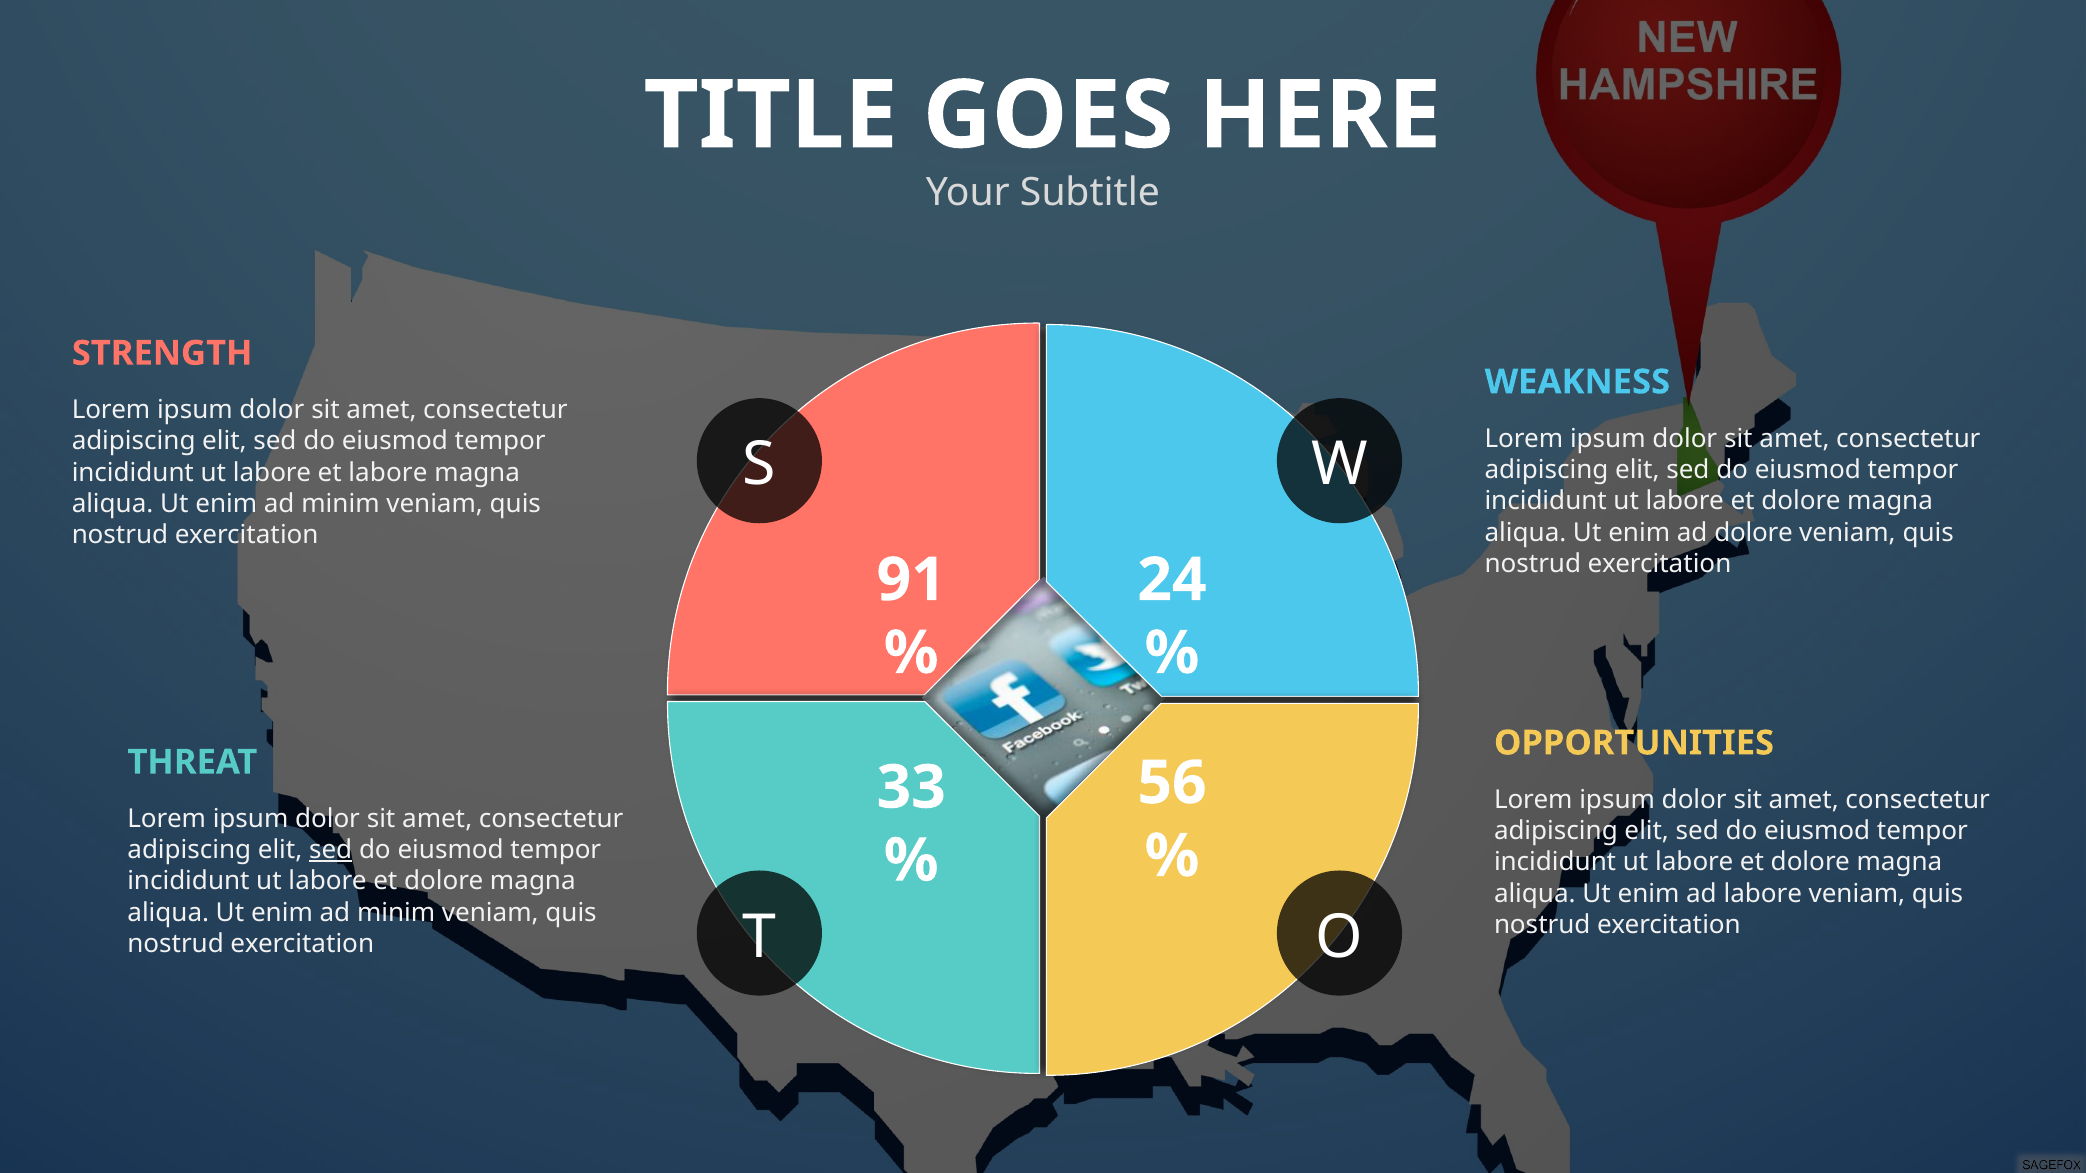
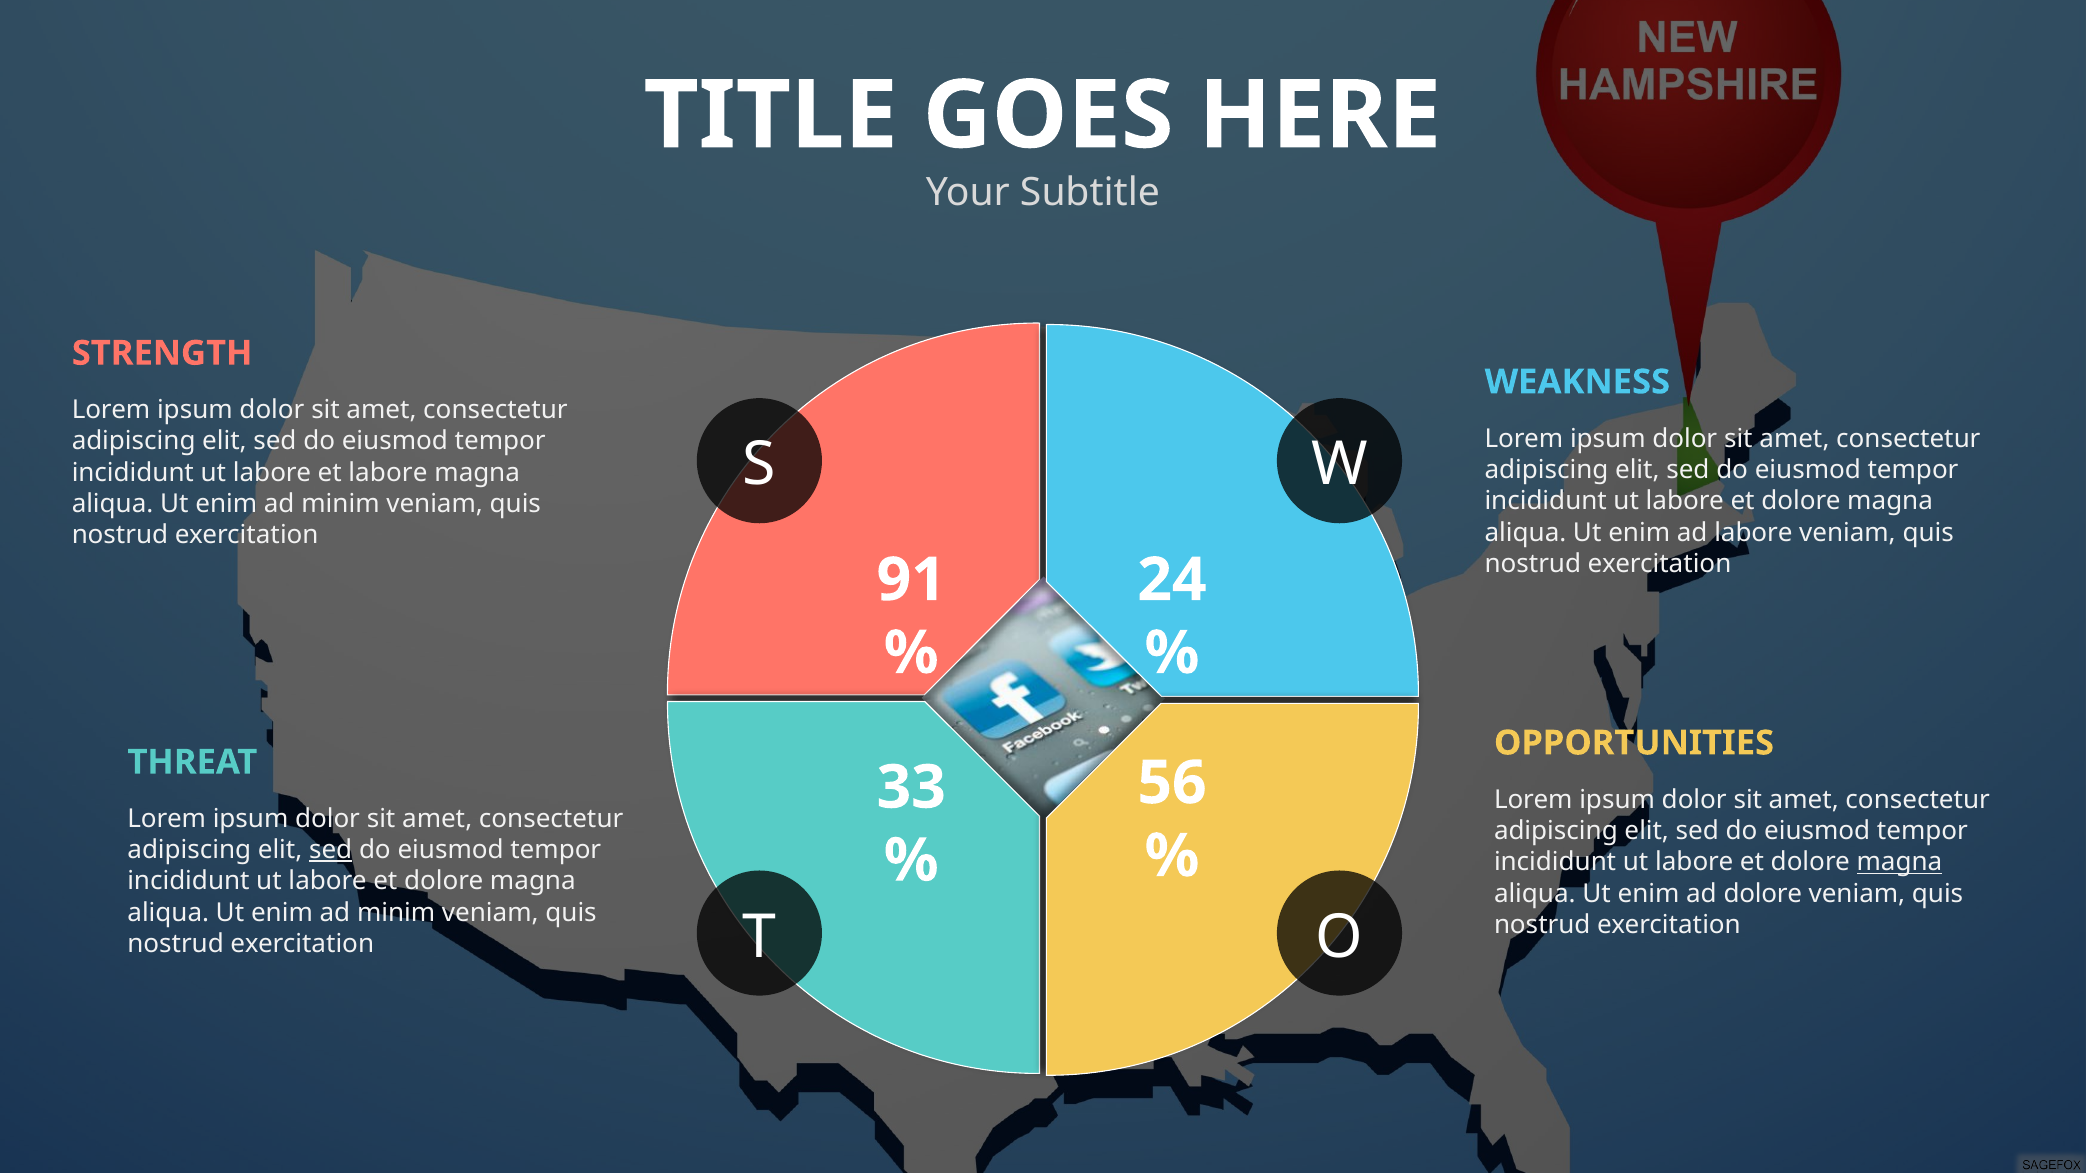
ad dolore: dolore -> labore (1753, 533)
magna underline: none -> present (1899, 863)
ad labore: labore -> dolore (1763, 894)
